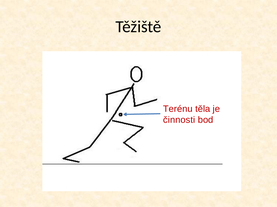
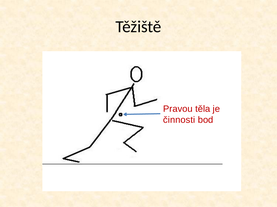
Terénu: Terénu -> Pravou (178, 109)
